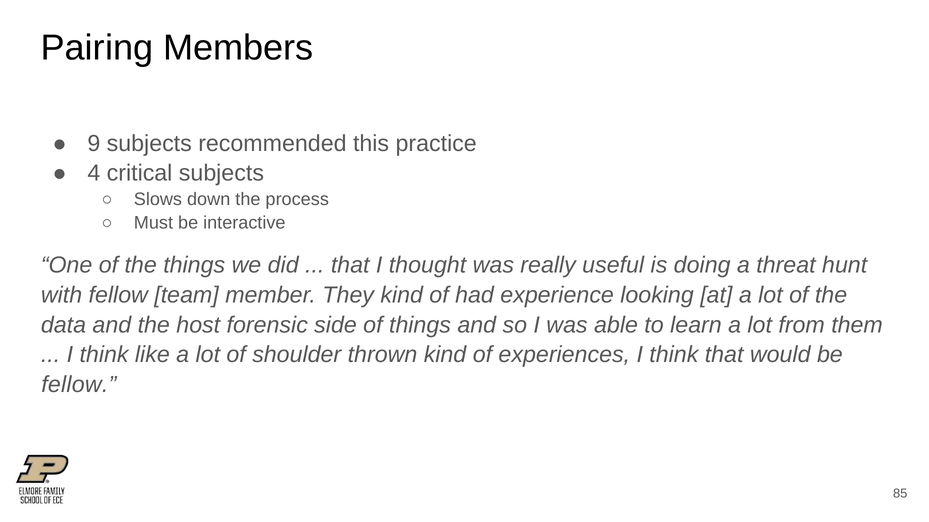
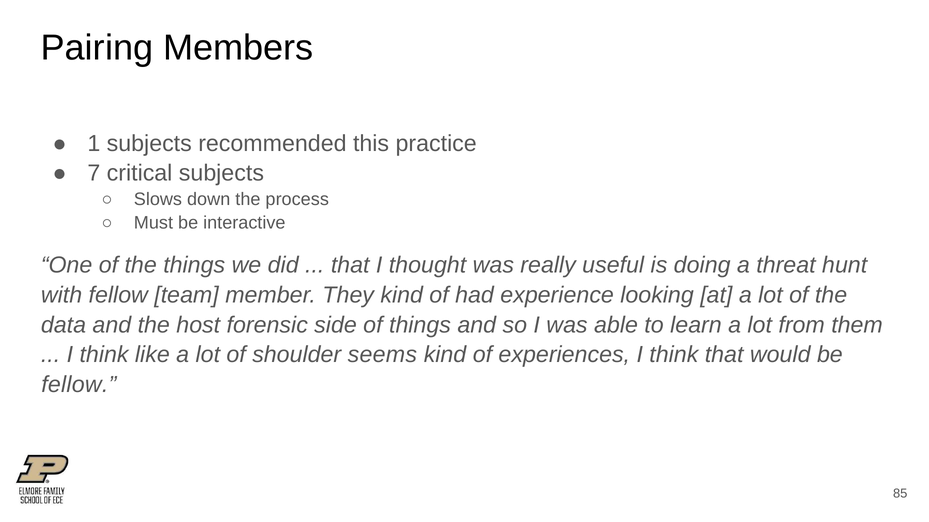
9: 9 -> 1 (94, 144)
4: 4 -> 7 (94, 174)
thrown: thrown -> seems (382, 355)
